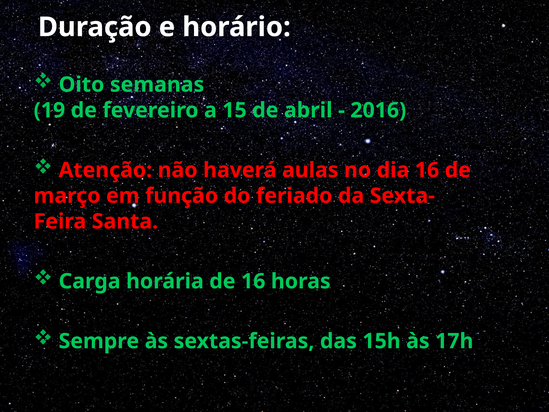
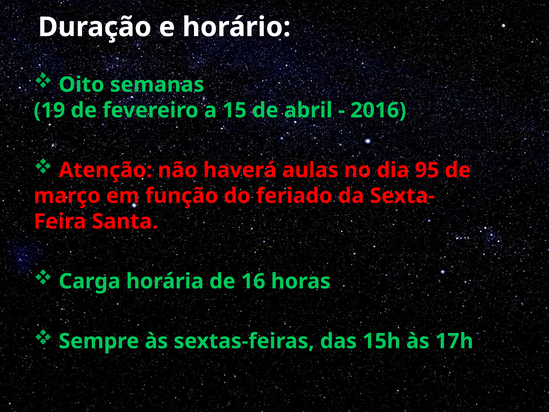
dia 16: 16 -> 95 (427, 170)
